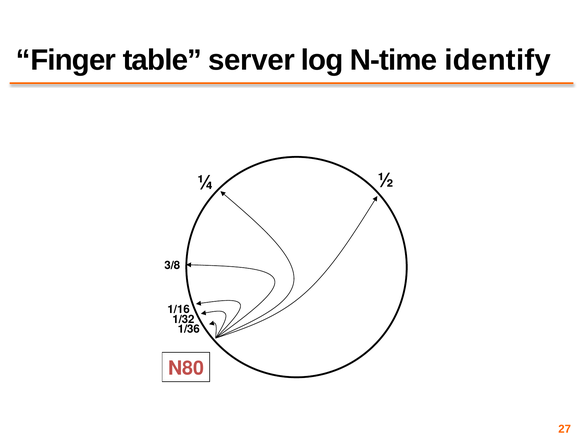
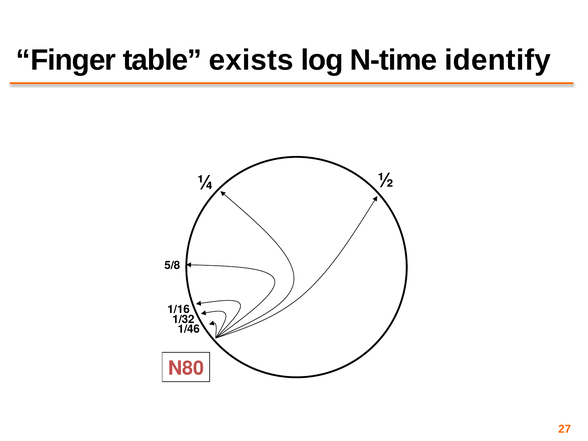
server: server -> exists (251, 60)
3/8: 3/8 -> 5/8 (172, 265)
1/36: 1/36 -> 1/46 (189, 329)
